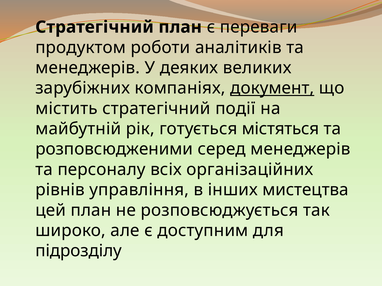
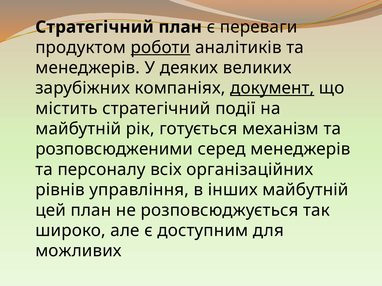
роботи underline: none -> present (160, 48)
містяться: містяться -> механізм (280, 129)
інших мистецтва: мистецтва -> майбутній (305, 190)
підрозділу: підрозділу -> можливих (78, 251)
